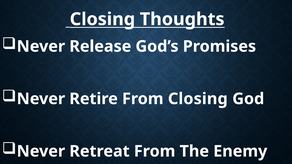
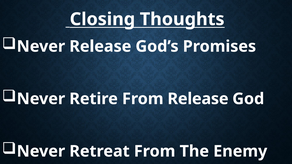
From Closing: Closing -> Release (198, 99)
